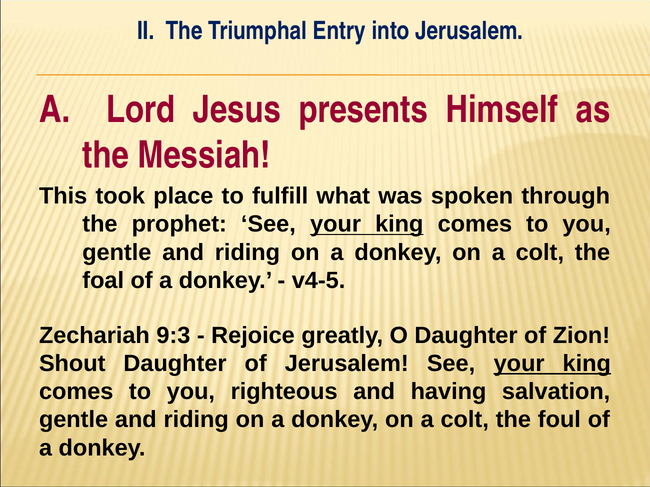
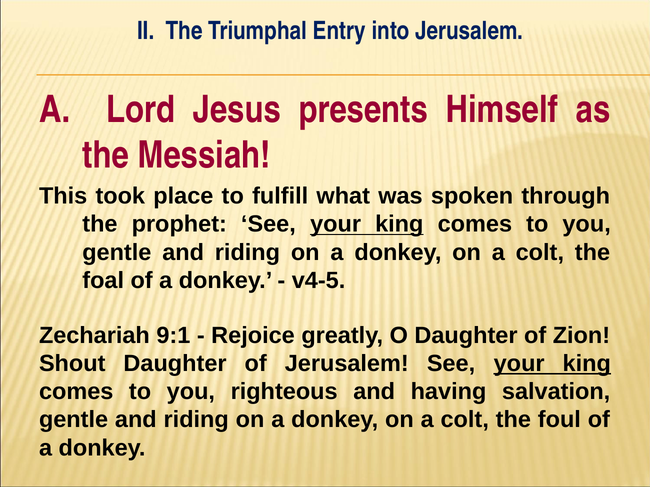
9:3: 9:3 -> 9:1 (173, 336)
